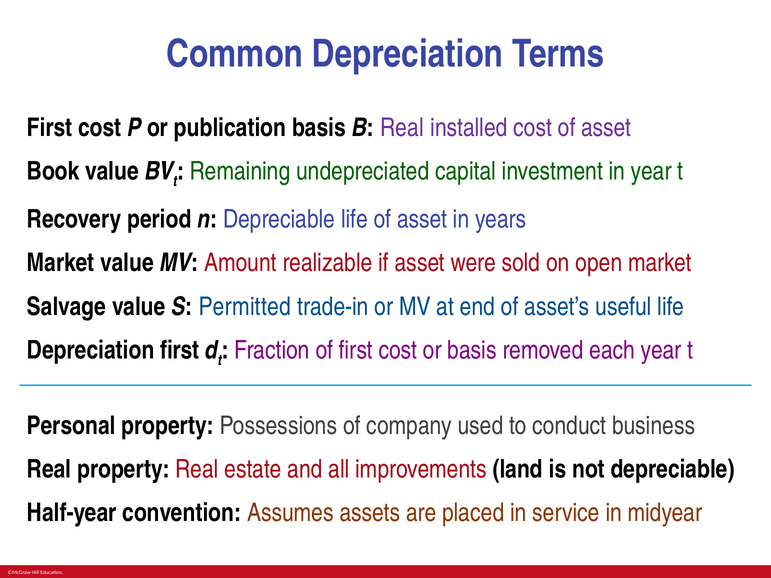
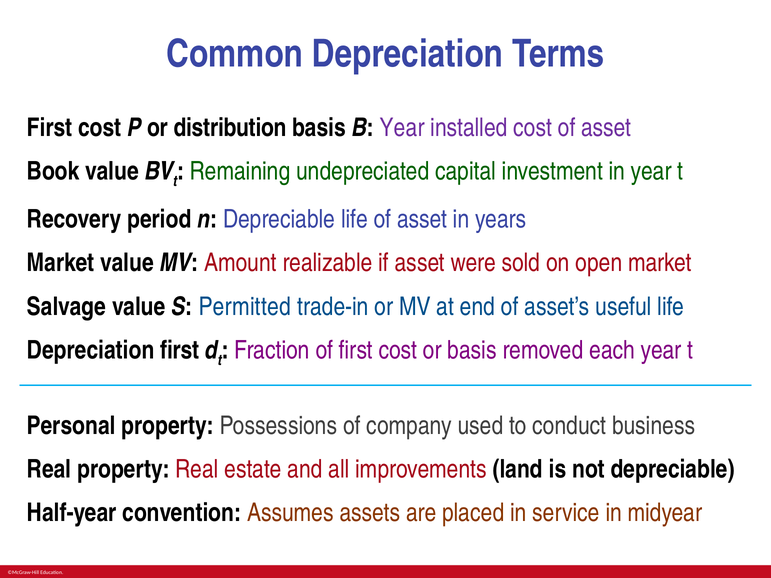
publication: publication -> distribution (230, 128)
B Real: Real -> Year (402, 128)
